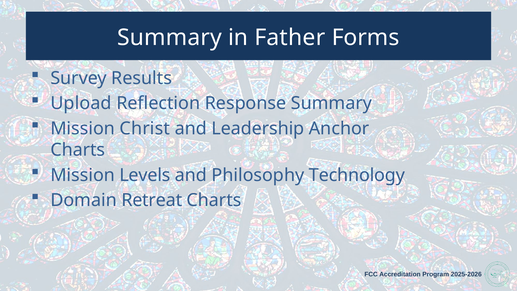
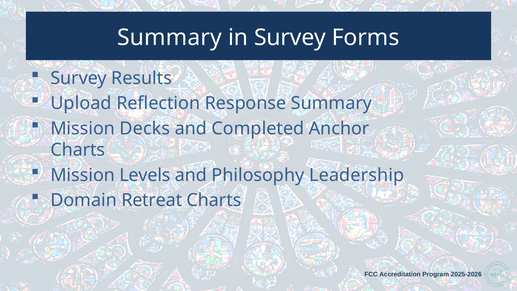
in Father: Father -> Survey (290, 38)
Christ: Christ -> Decks (145, 128)
Leadership: Leadership -> Completed (258, 128)
Technology: Technology -> Leadership (357, 175)
